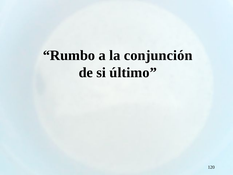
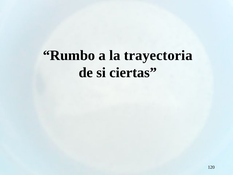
conjunción: conjunción -> trayectoria (158, 55)
último: último -> ciertas (133, 72)
